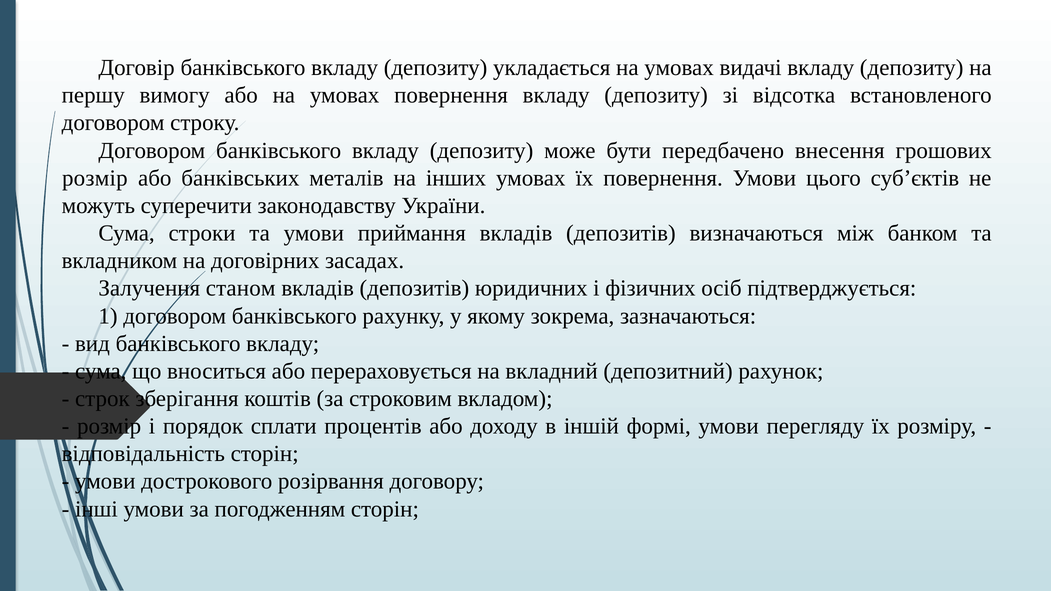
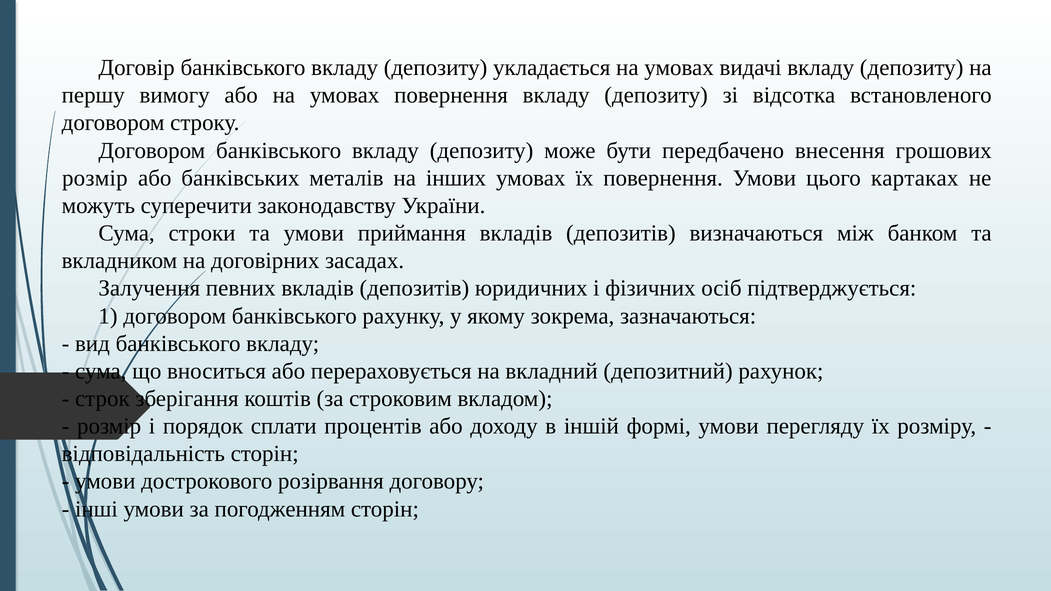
субʼєктів: субʼєктів -> картаках (915, 178)
станом: станом -> певних (241, 288)
